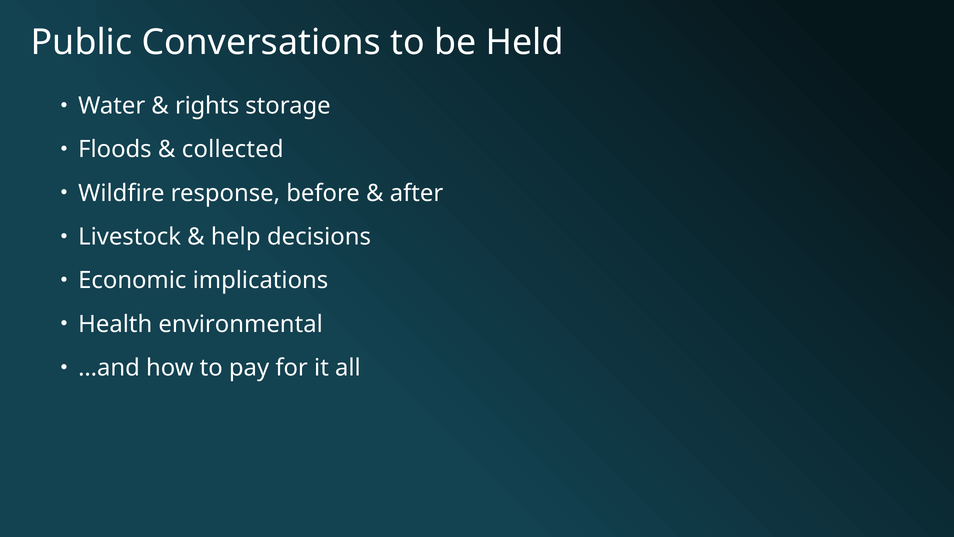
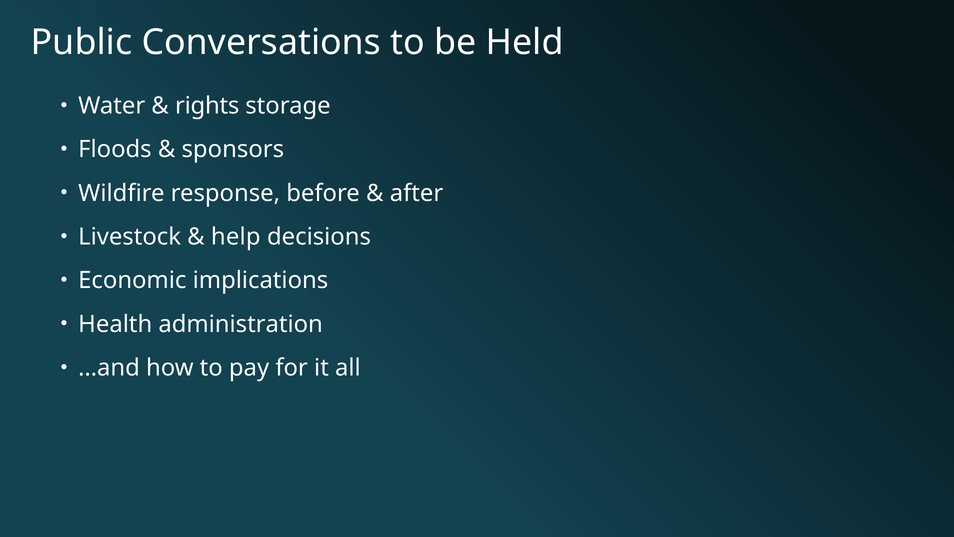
collected: collected -> sponsors (233, 149)
environmental: environmental -> administration (241, 324)
